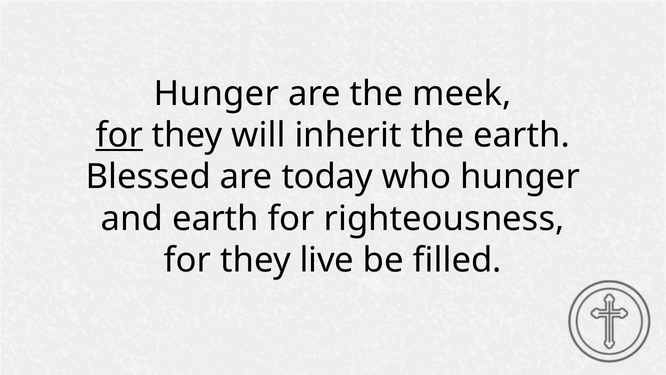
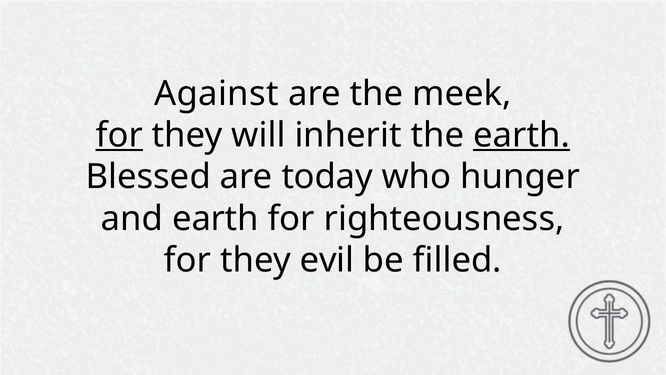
Hunger: Hunger -> Against (216, 93)
earth underline: none -> present (522, 135)
live: live -> evil (327, 260)
